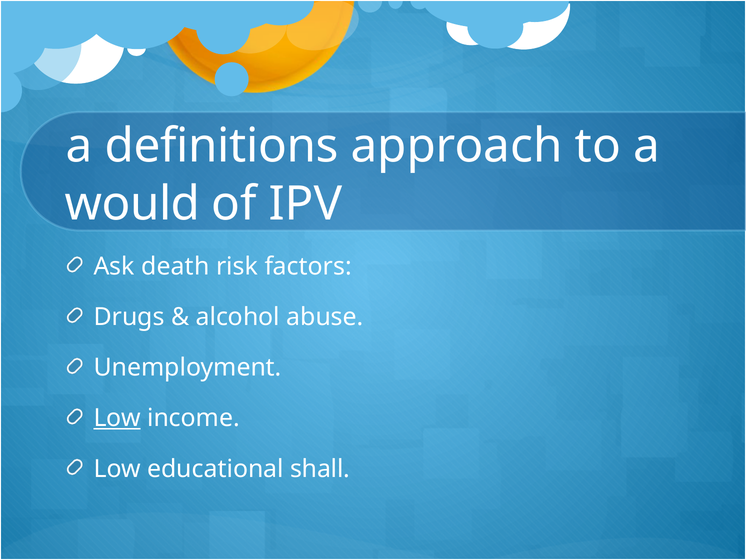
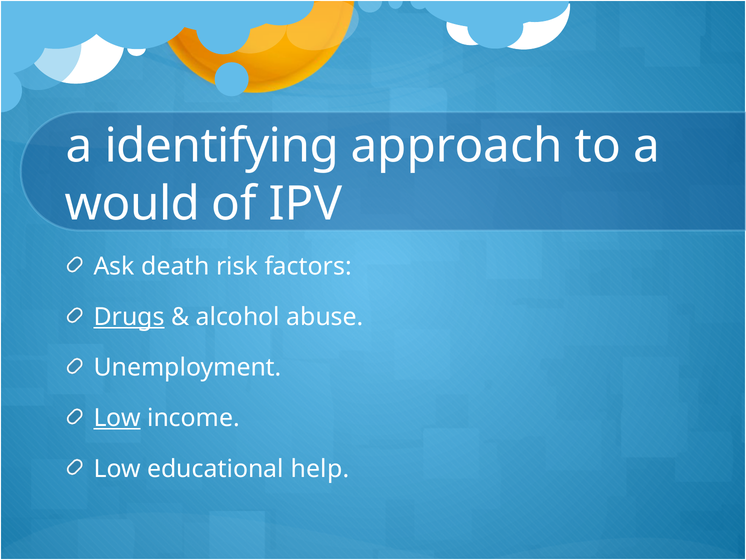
definitions: definitions -> identifying (222, 146)
Drugs underline: none -> present (129, 317)
shall: shall -> help (320, 468)
